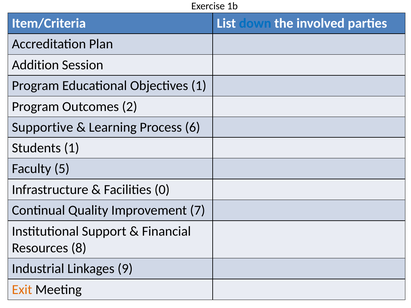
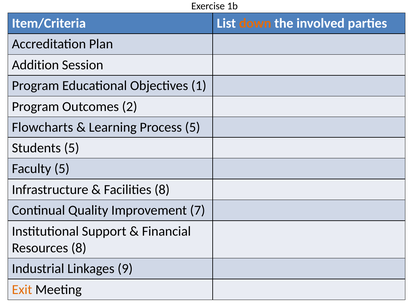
down colour: blue -> orange (255, 23)
Supportive: Supportive -> Flowcharts (43, 128)
Process 6: 6 -> 5 (193, 128)
Students 1: 1 -> 5 (72, 148)
Facilities 0: 0 -> 8 (162, 190)
